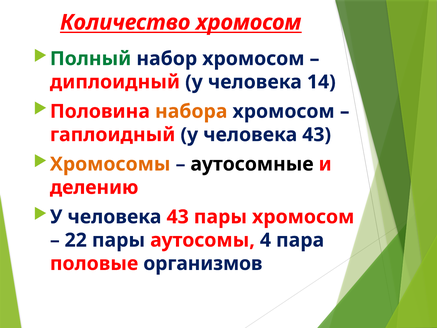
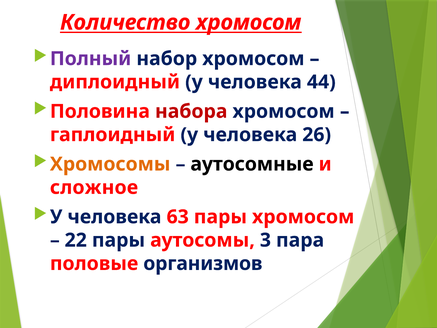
Полный colour: green -> purple (91, 59)
14: 14 -> 44 (321, 82)
набора colour: orange -> red (191, 111)
гаплоидный у человека 43: 43 -> 26 (317, 135)
делению: делению -> сложное (94, 187)
43: 43 -> 63 (178, 217)
4: 4 -> 3 (265, 240)
